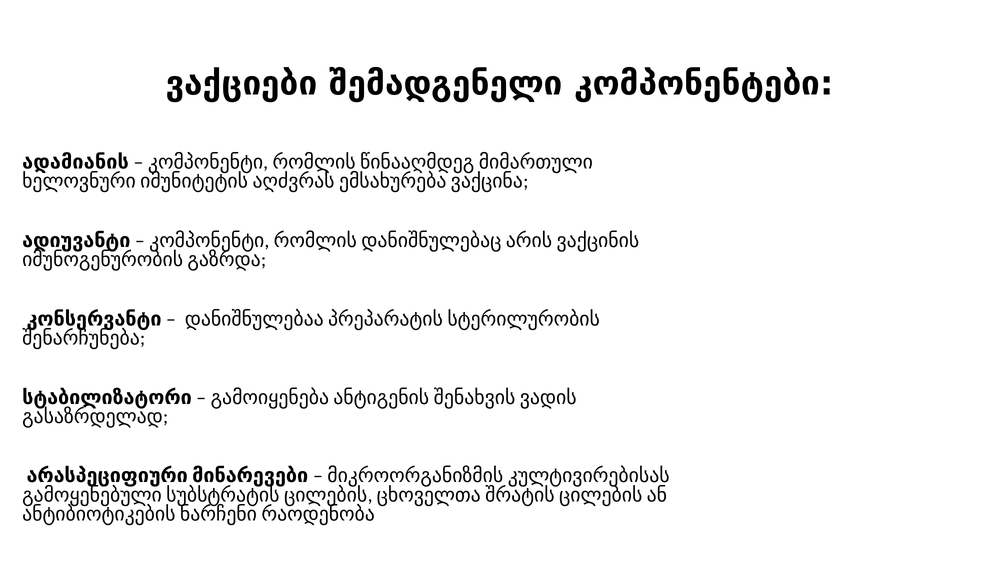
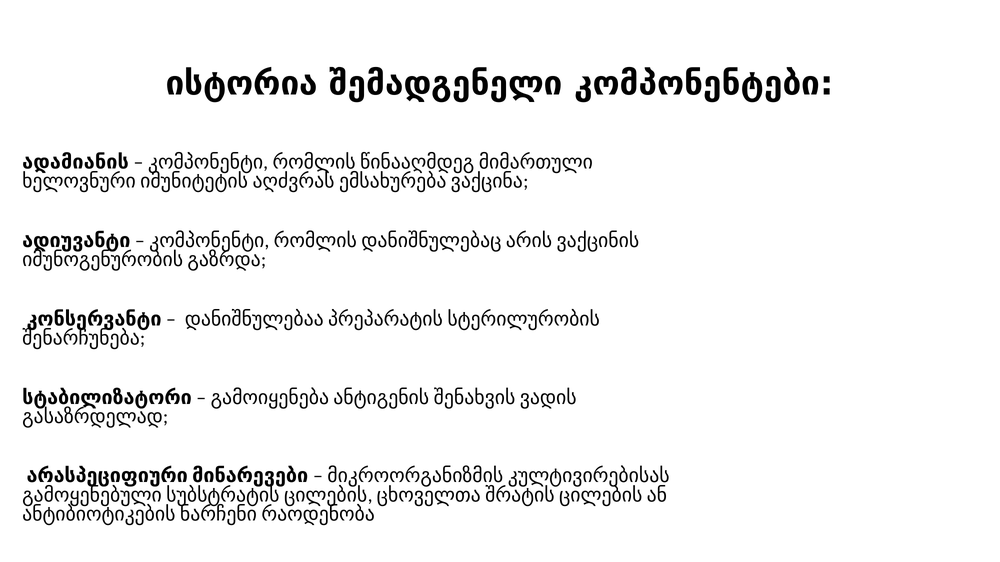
ვაქციები: ვაქციები -> ისტორია (242, 84)
